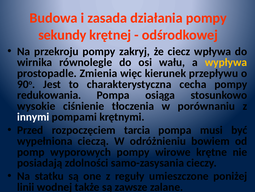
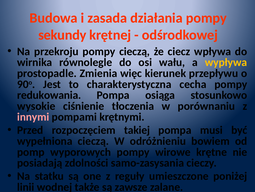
pompy zakryj: zakryj -> cieczą (135, 51)
innymi colour: white -> pink (33, 117)
tarcia: tarcia -> takiej (137, 130)
